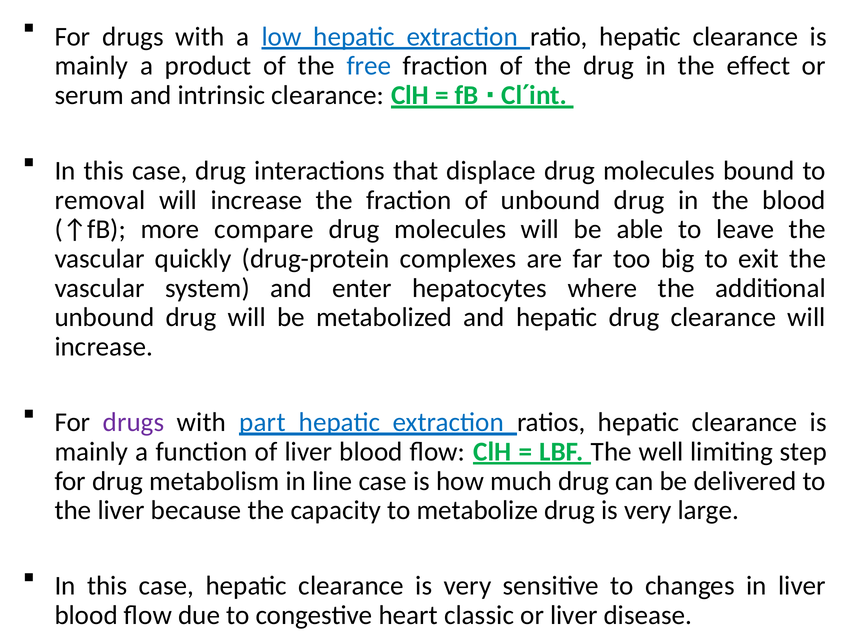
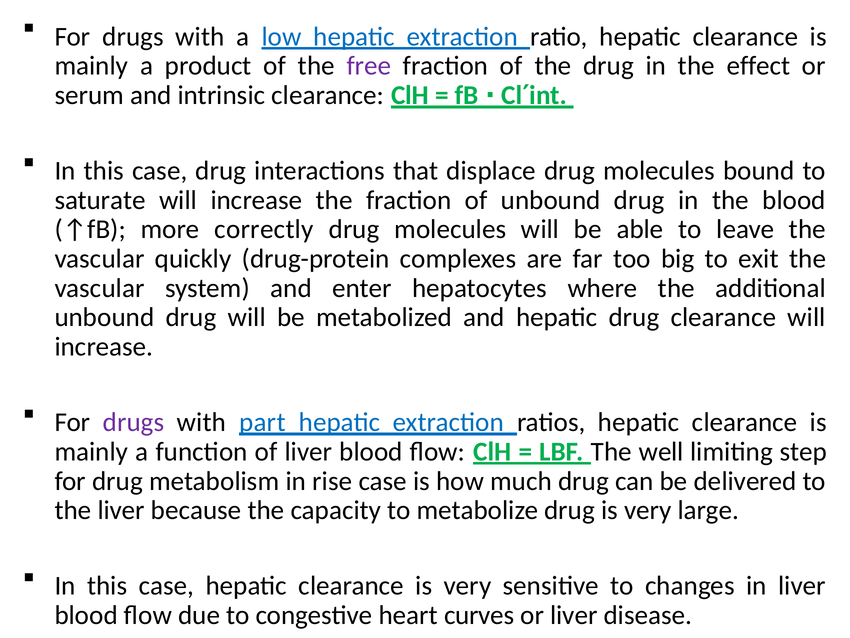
free colour: blue -> purple (369, 66)
removal: removal -> saturate (100, 200)
compare: compare -> correctly (264, 229)
line: line -> rise (332, 481)
classic: classic -> curves (479, 615)
